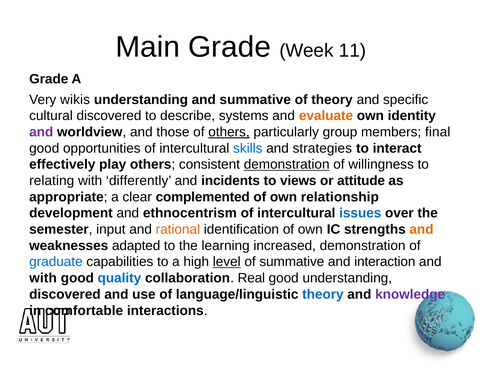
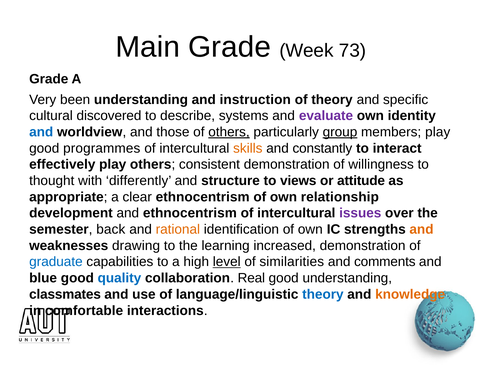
11: 11 -> 73 (353, 51)
wikis: wikis -> been (75, 100)
and summative: summative -> instruction (255, 100)
evaluate colour: orange -> purple (326, 116)
and colour: purple -> blue (41, 132)
group underline: none -> present (340, 132)
members final: final -> play (438, 132)
opportunities: opportunities -> programmes (102, 148)
skills colour: blue -> orange (248, 148)
strategies: strategies -> constantly (322, 148)
demonstration underline: present -> none (287, 165)
relating: relating -> thought (52, 181)
incidents: incidents -> structure (231, 181)
clear complemented: complemented -> ethnocentrism (203, 197)
issues colour: blue -> purple (360, 213)
input: input -> back (111, 230)
adapted: adapted -> drawing (136, 246)
of summative: summative -> similarities (292, 262)
interaction: interaction -> comments (385, 262)
with: with -> blue (43, 278)
discovered: discovered -> classmates (65, 295)
knowledge colour: purple -> orange (410, 295)
